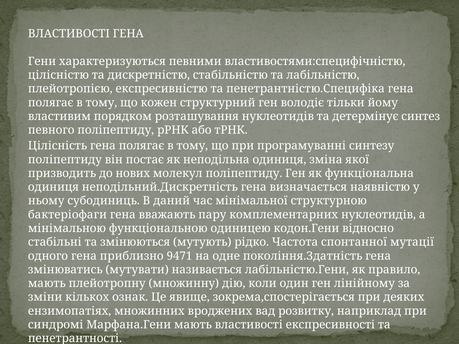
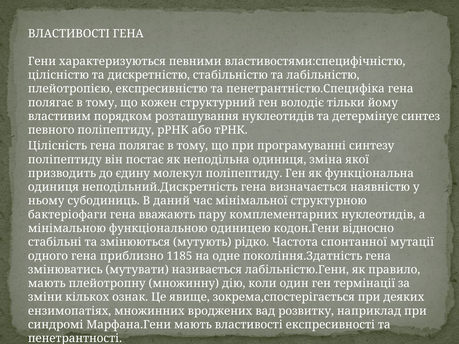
нових: нових -> єдину (133, 173)
9471: 9471 -> 1185 (179, 256)
лінійному: лінійному -> термінації (365, 284)
